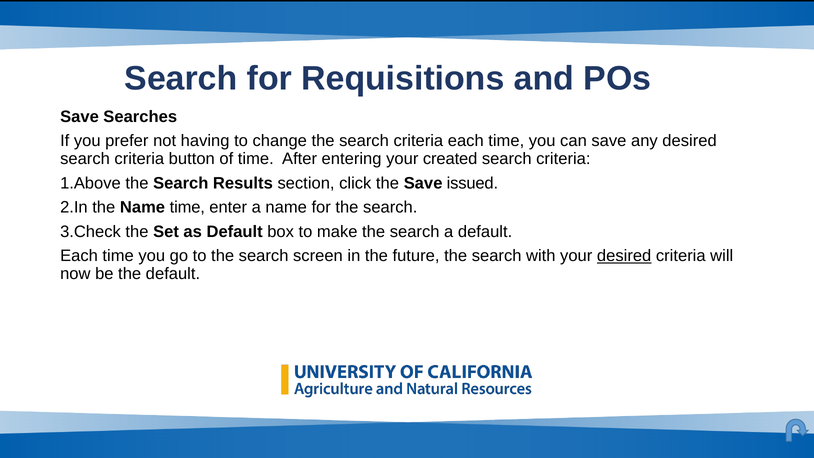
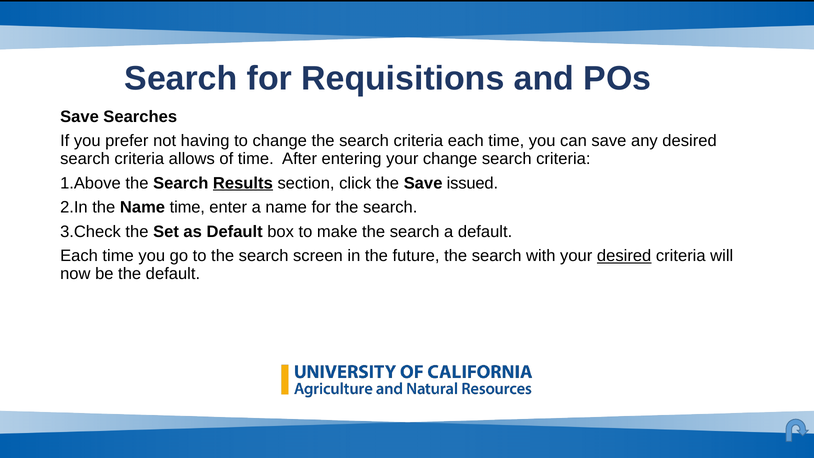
button: button -> allows (192, 159)
your created: created -> change (450, 159)
Results underline: none -> present (243, 183)
